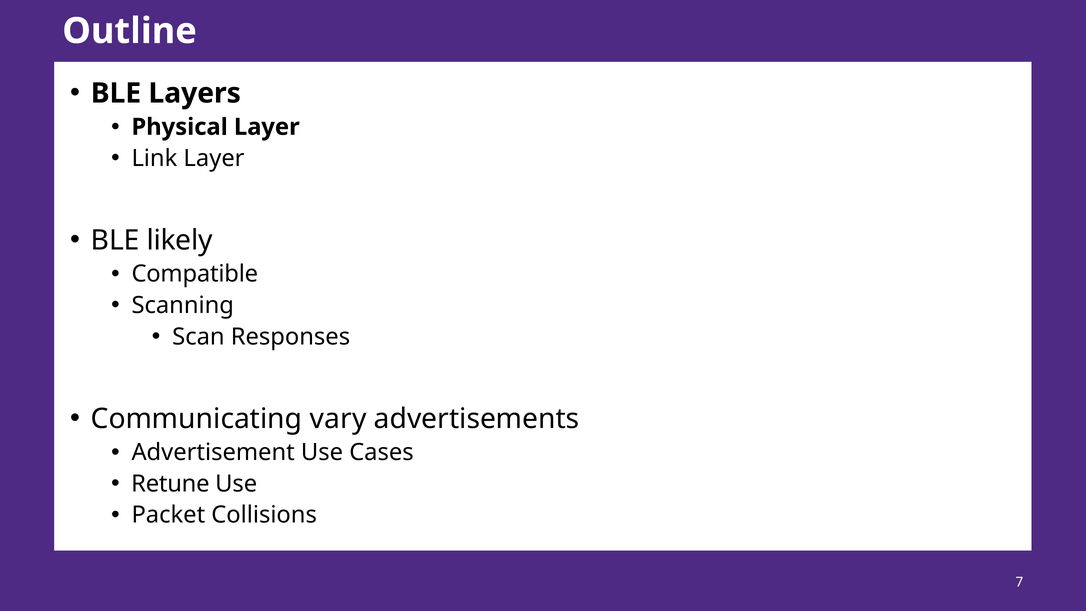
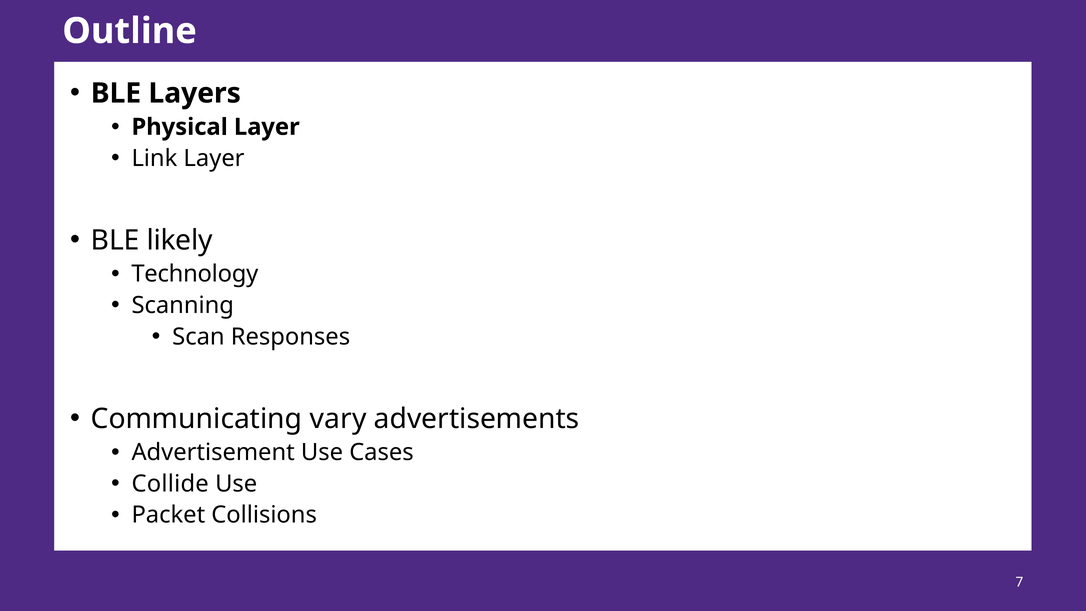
Compatible: Compatible -> Technology (195, 274)
Retune: Retune -> Collide (170, 484)
